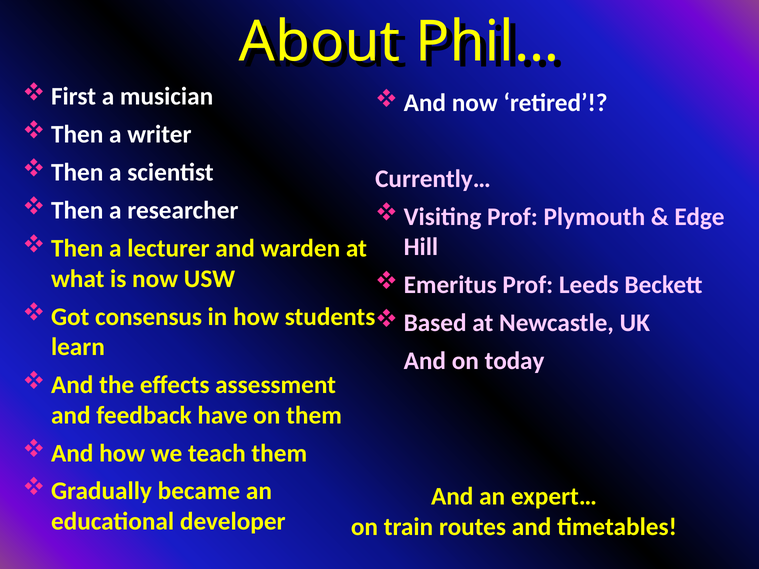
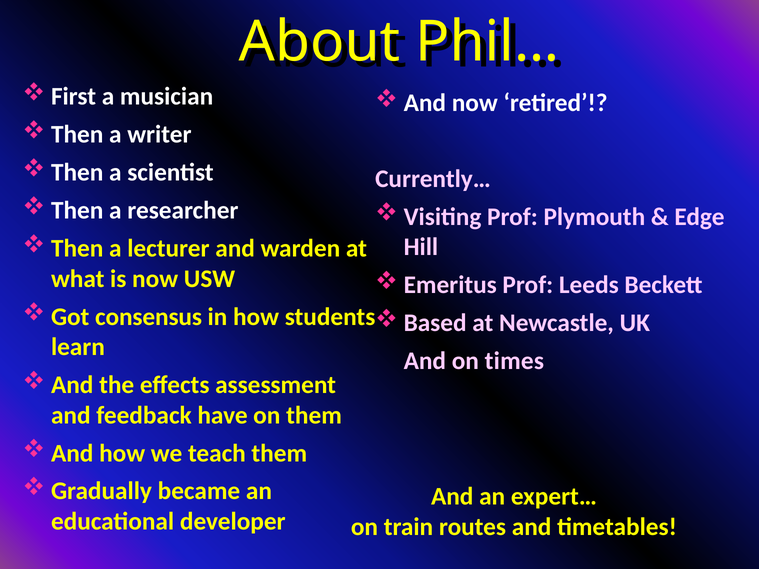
today: today -> times (514, 361)
